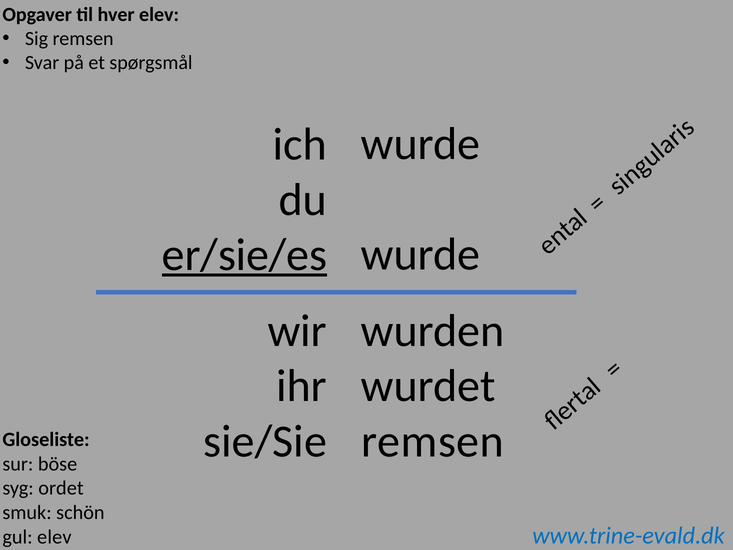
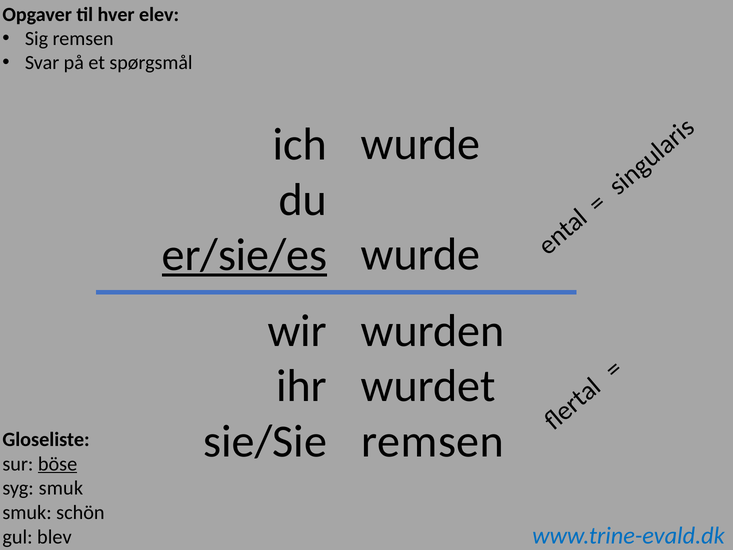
böse underline: none -> present (58, 464)
syg ordet: ordet -> smuk (61, 488)
gul elev: elev -> blev (54, 537)
